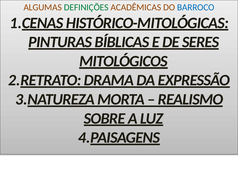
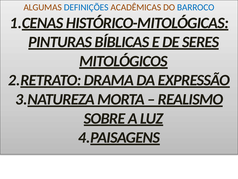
DEFINIÇÕES colour: green -> blue (86, 7)
